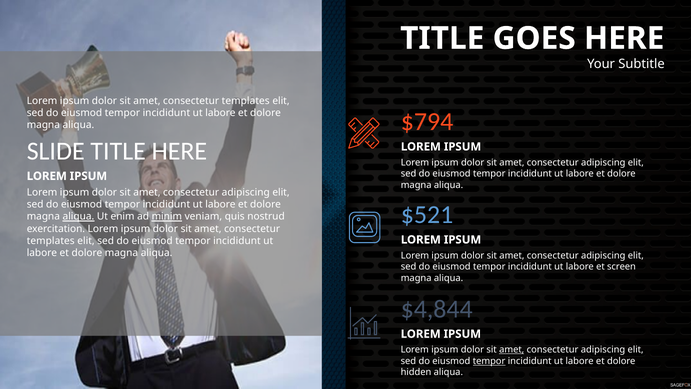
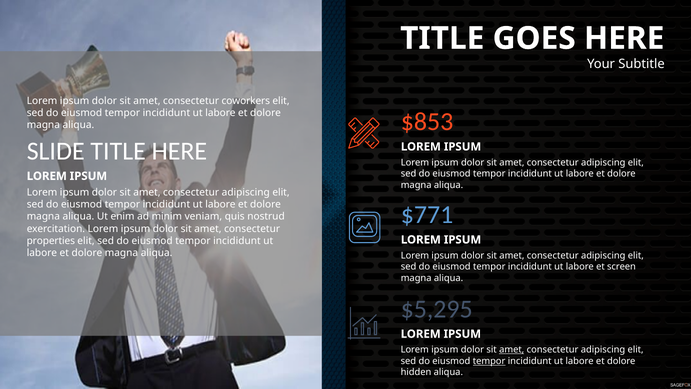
templates: templates -> coworkers (246, 101)
$794: $794 -> $853 (427, 122)
$521: $521 -> $771 (427, 215)
aliqua underline: present -> none (78, 216)
minim underline: present -> none (167, 216)
templates: templates -> properties (51, 241)
$4,844: $4,844 -> $5,295 (437, 309)
